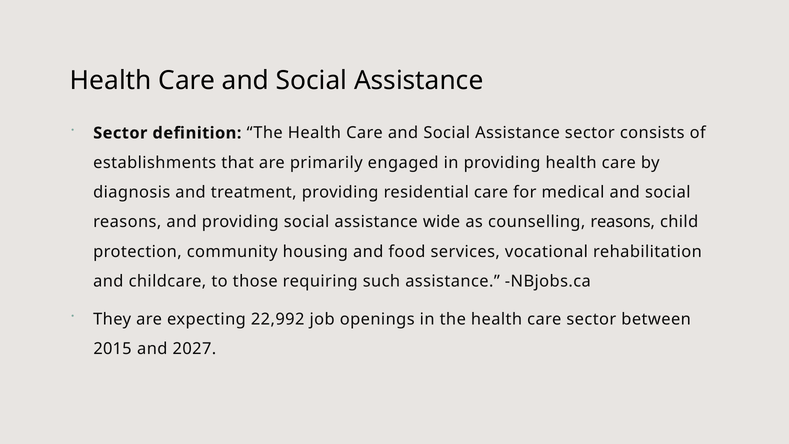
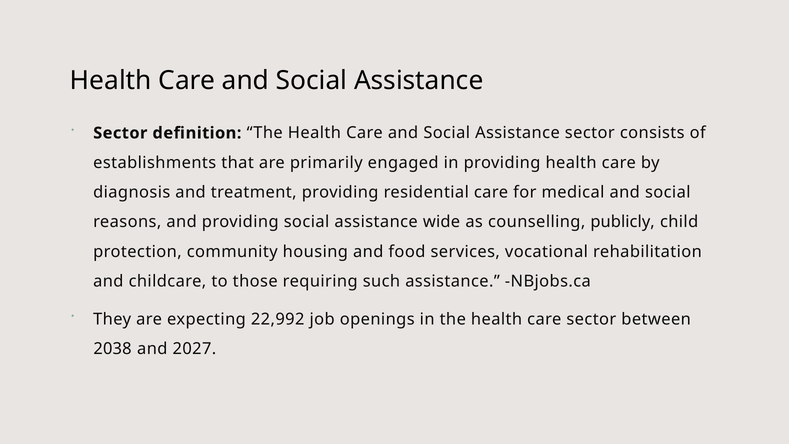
counselling reasons: reasons -> publicly (623, 222)
2015: 2015 -> 2038 (113, 349)
